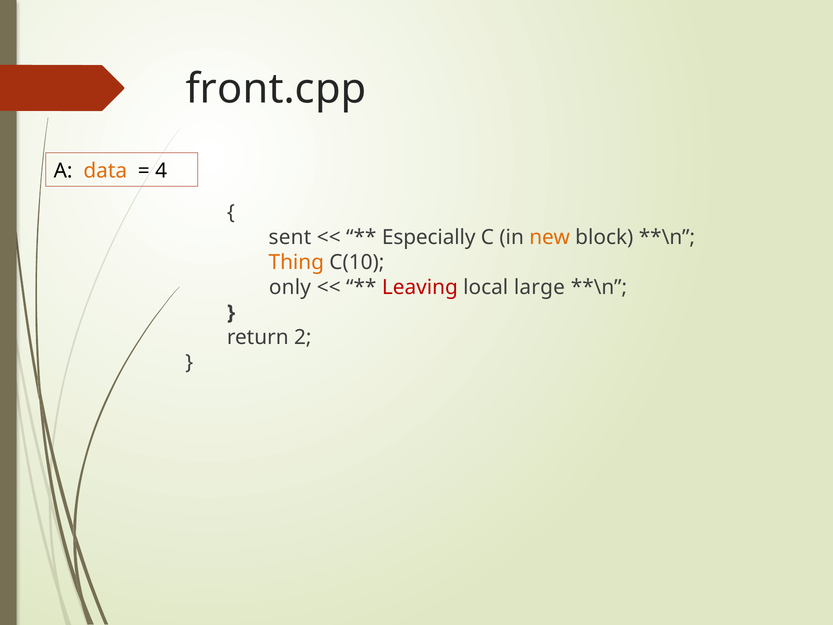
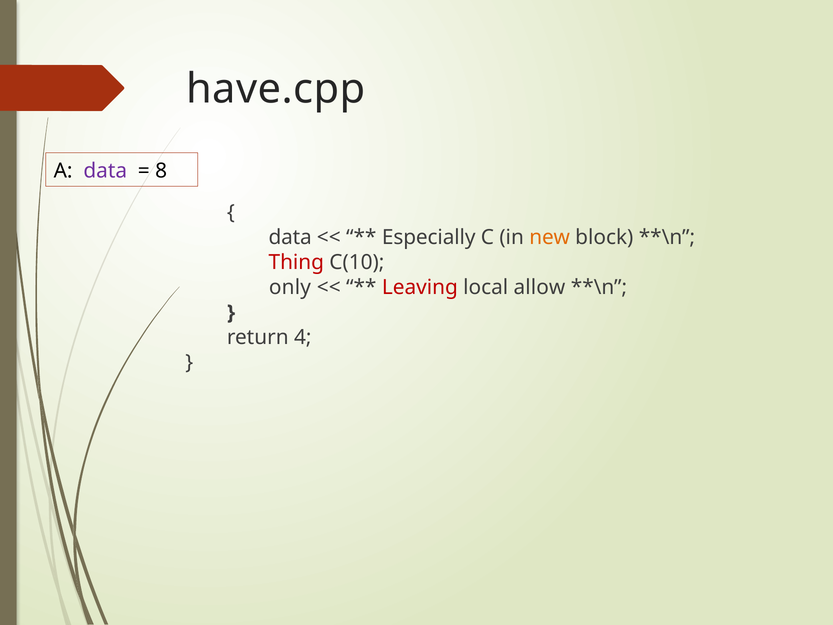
front.cpp: front.cpp -> have.cpp (276, 89)
data colour: orange -> purple (105, 171)
4: 4 -> 8 (161, 171)
sent: sent -> data (290, 237)
Thing colour: orange -> red (296, 262)
large: large -> allow (539, 287)
2: 2 -> 4 (303, 337)
